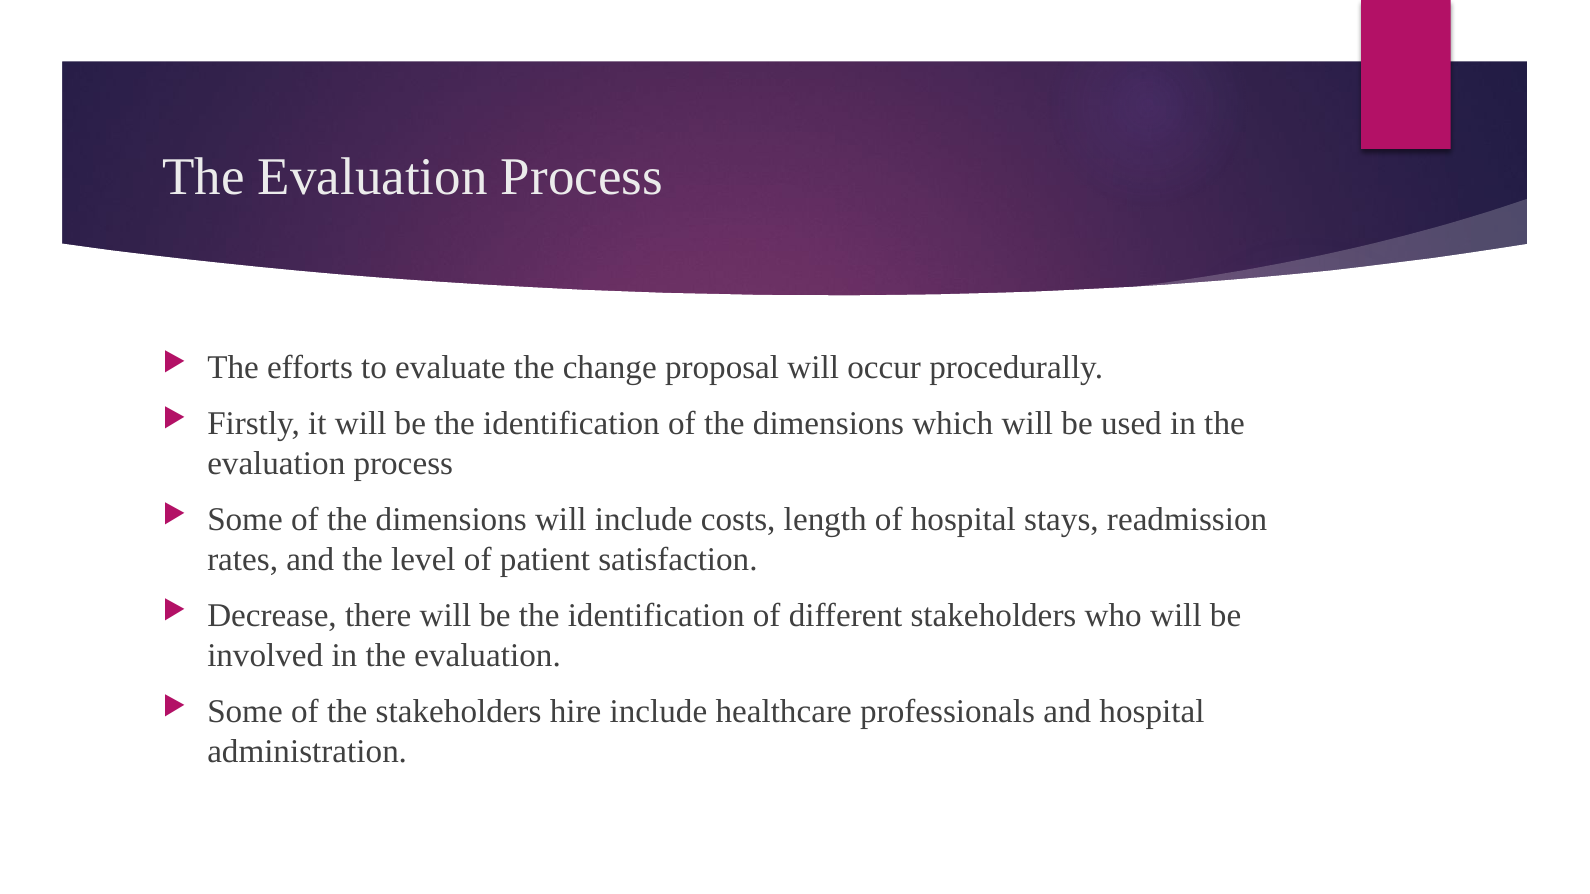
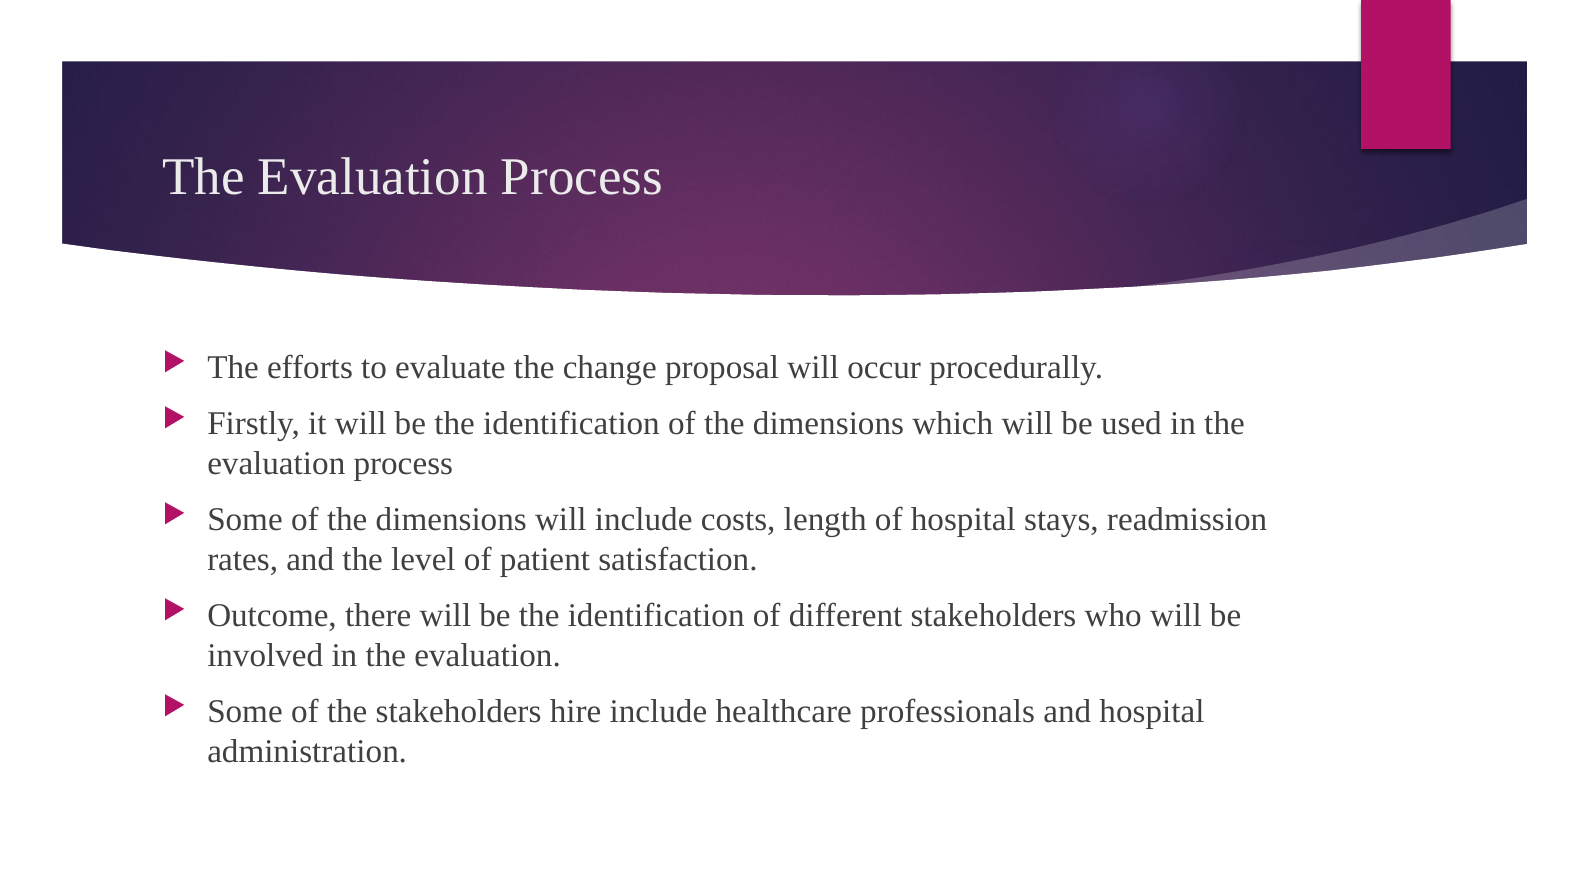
Decrease: Decrease -> Outcome (272, 616)
